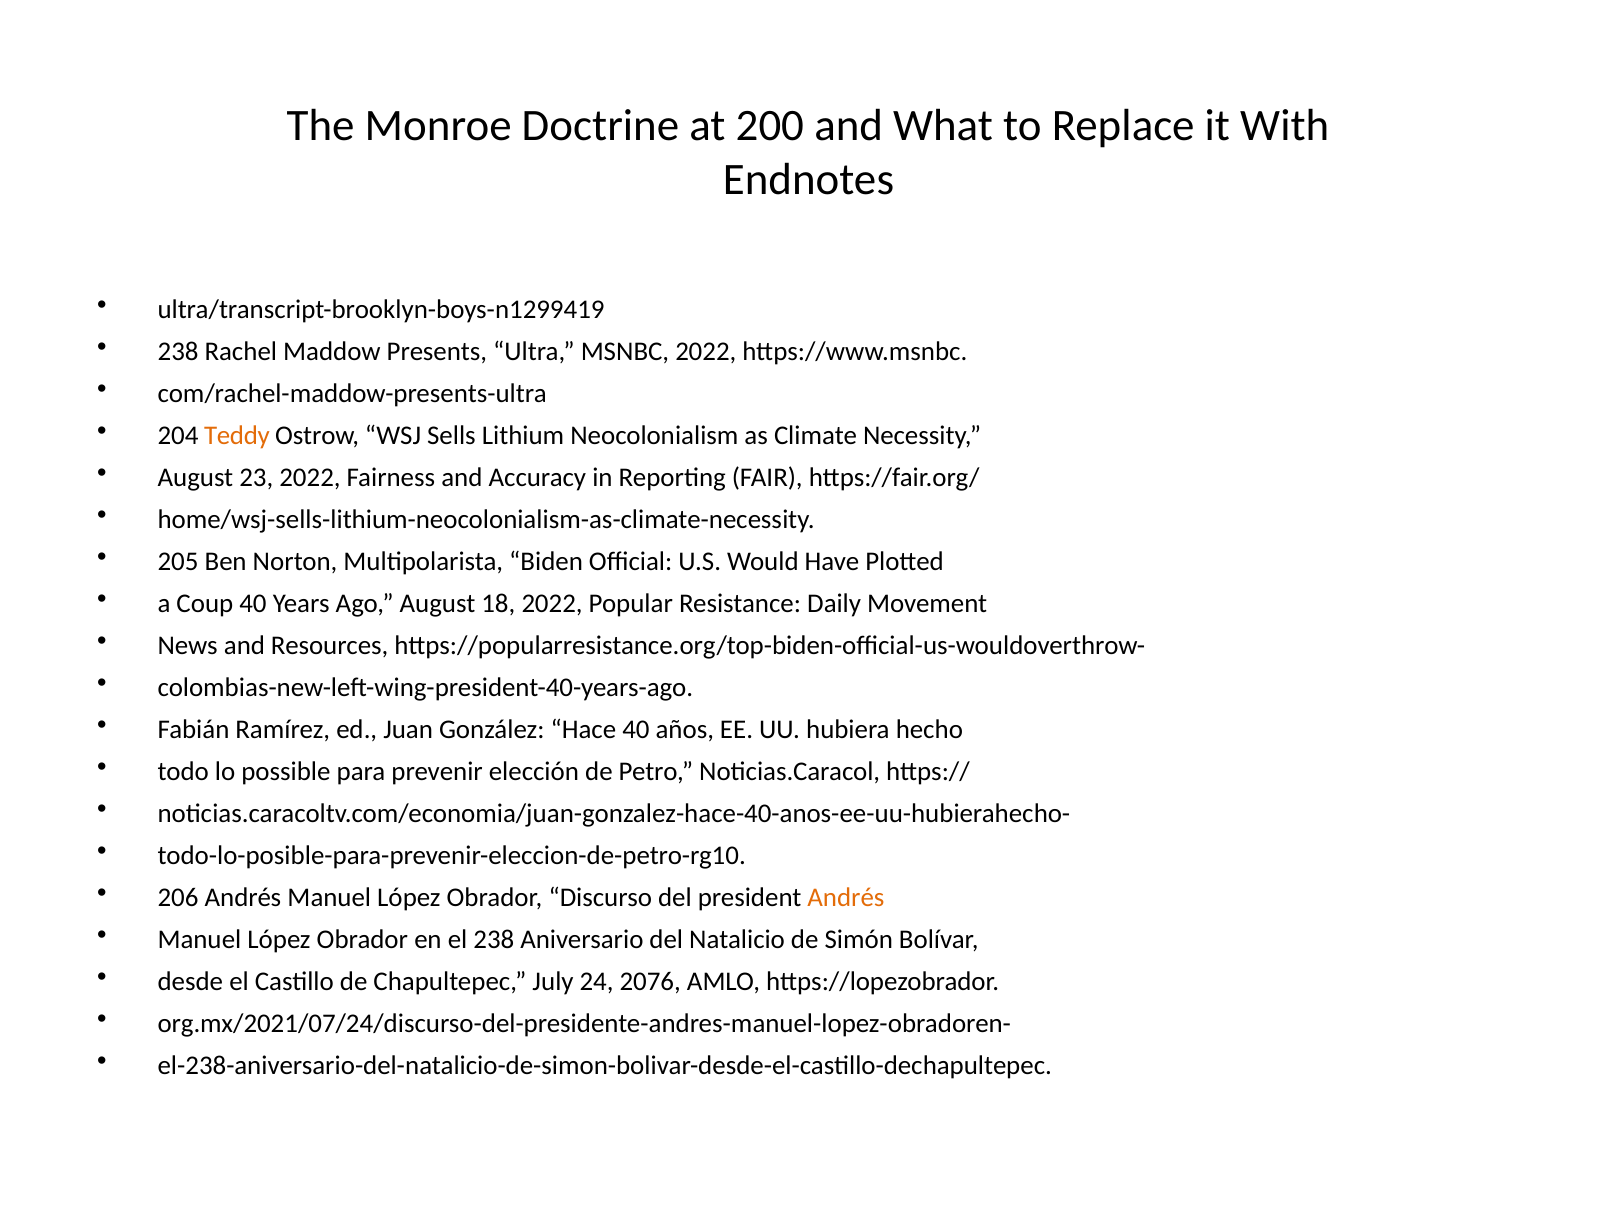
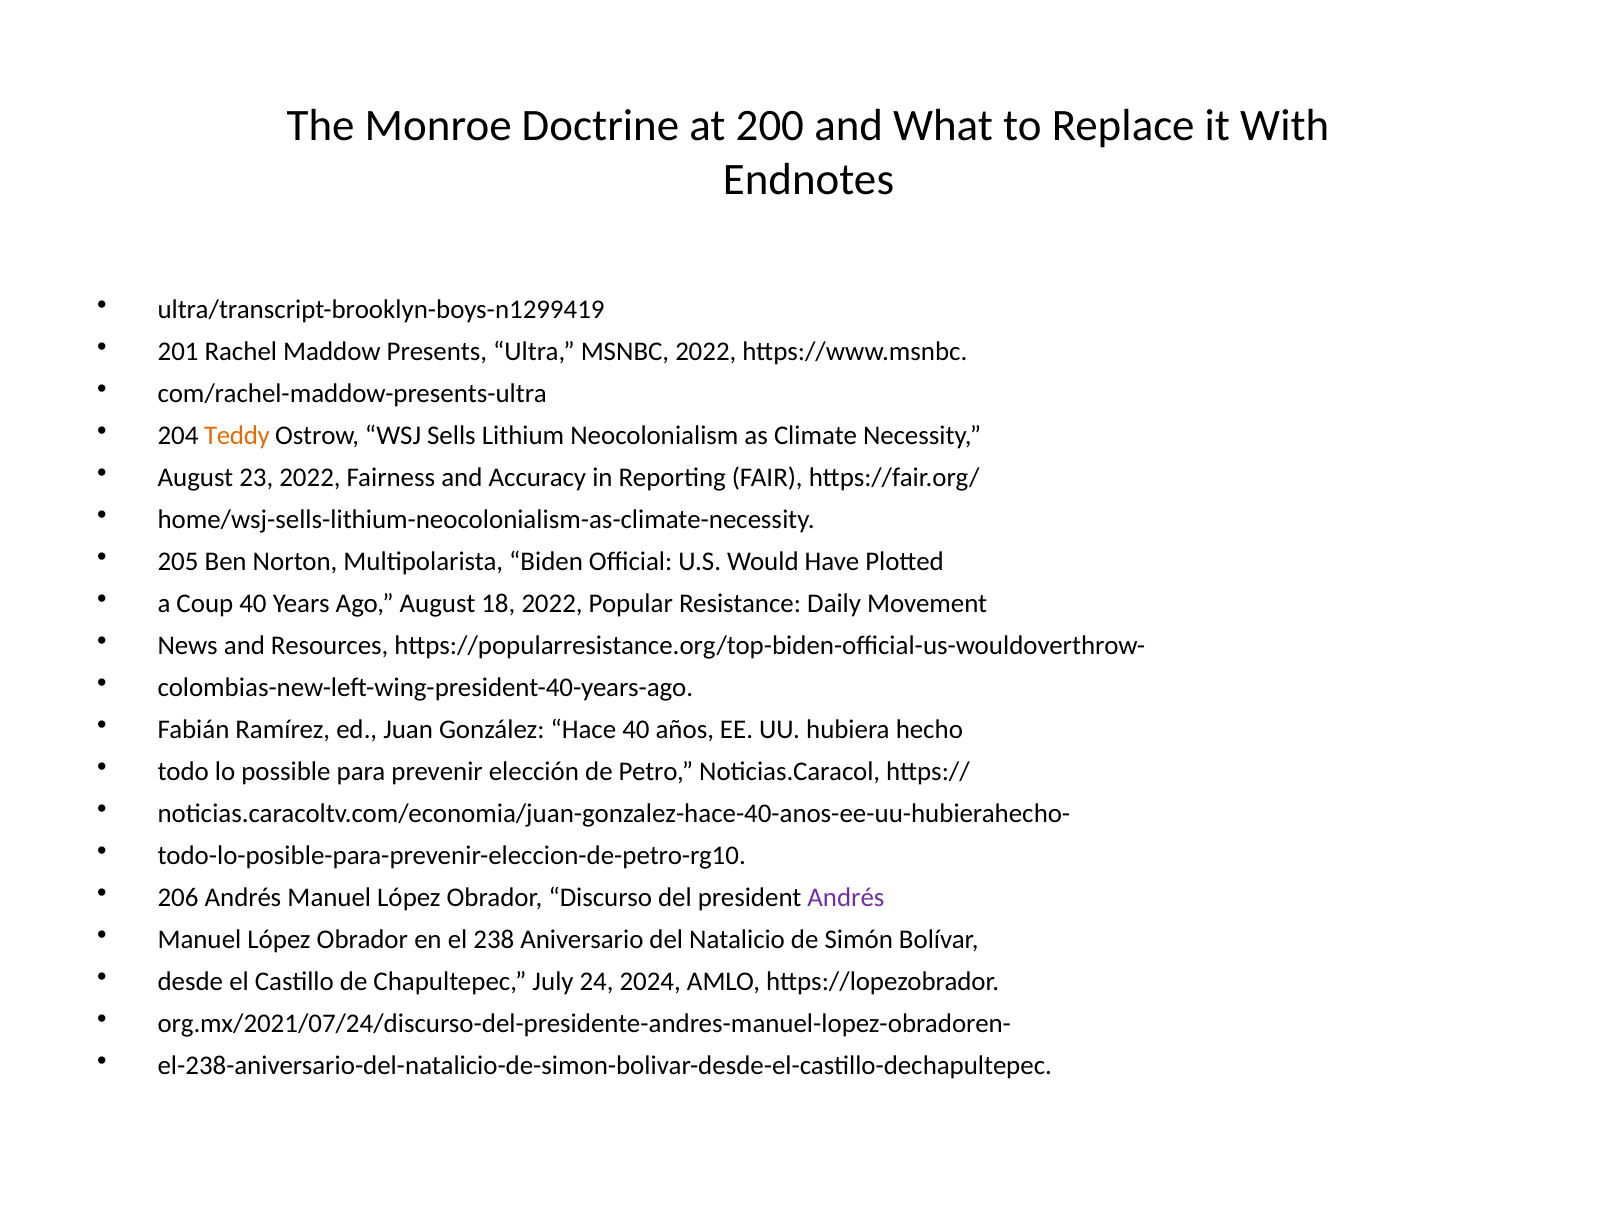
238: 238 -> 201 (178, 351)
Andrés colour: orange -> purple (846, 897)
2076: 2076 -> 2024 (650, 981)
